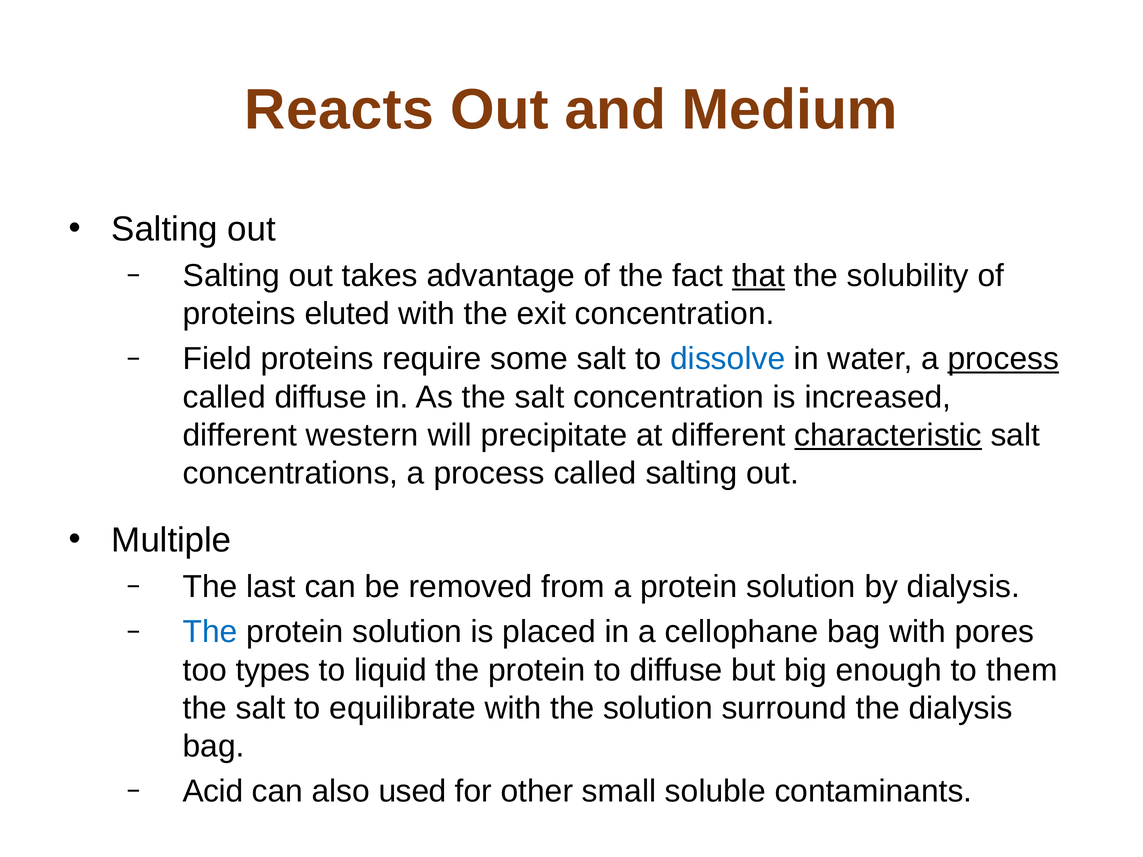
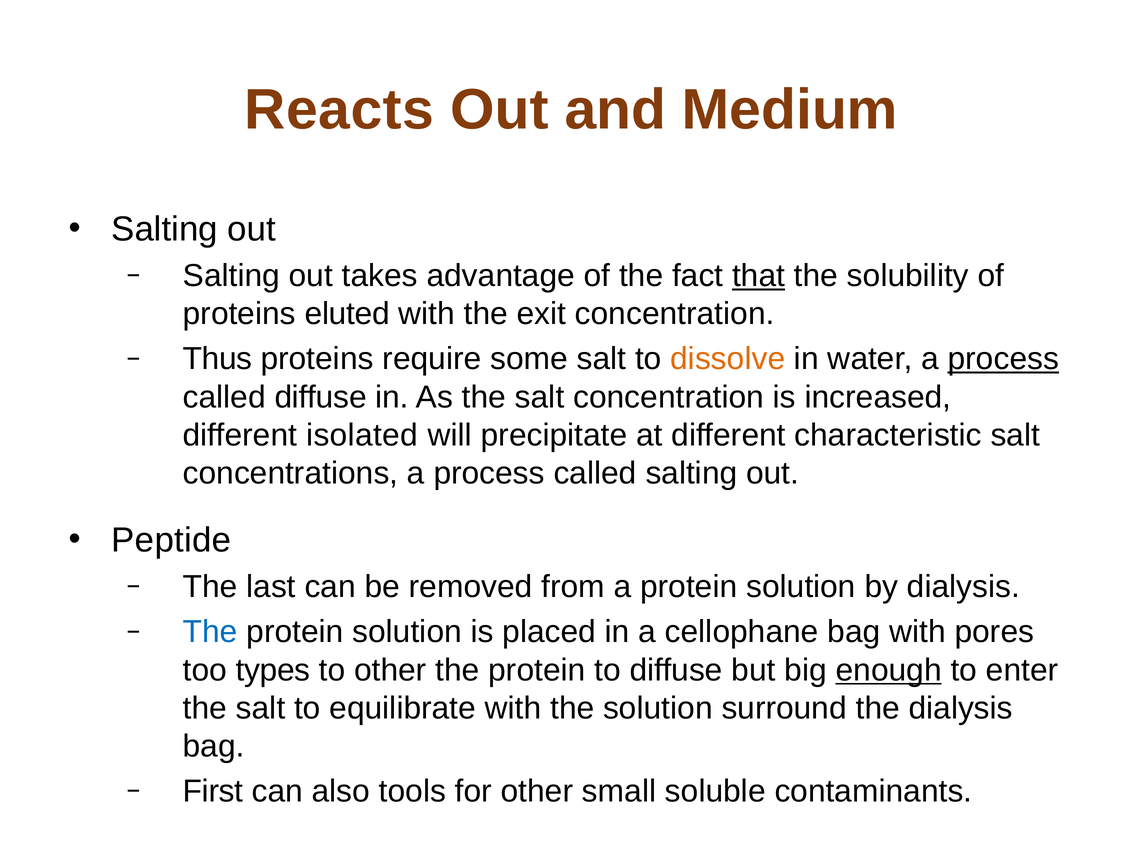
Field: Field -> Thus (217, 359)
dissolve colour: blue -> orange (728, 359)
western: western -> isolated (362, 435)
characteristic underline: present -> none (888, 435)
Multiple: Multiple -> Peptide (171, 540)
to liquid: liquid -> other (390, 670)
enough underline: none -> present (889, 670)
them: them -> enter (1022, 670)
Acid: Acid -> First (213, 792)
used: used -> tools (412, 792)
